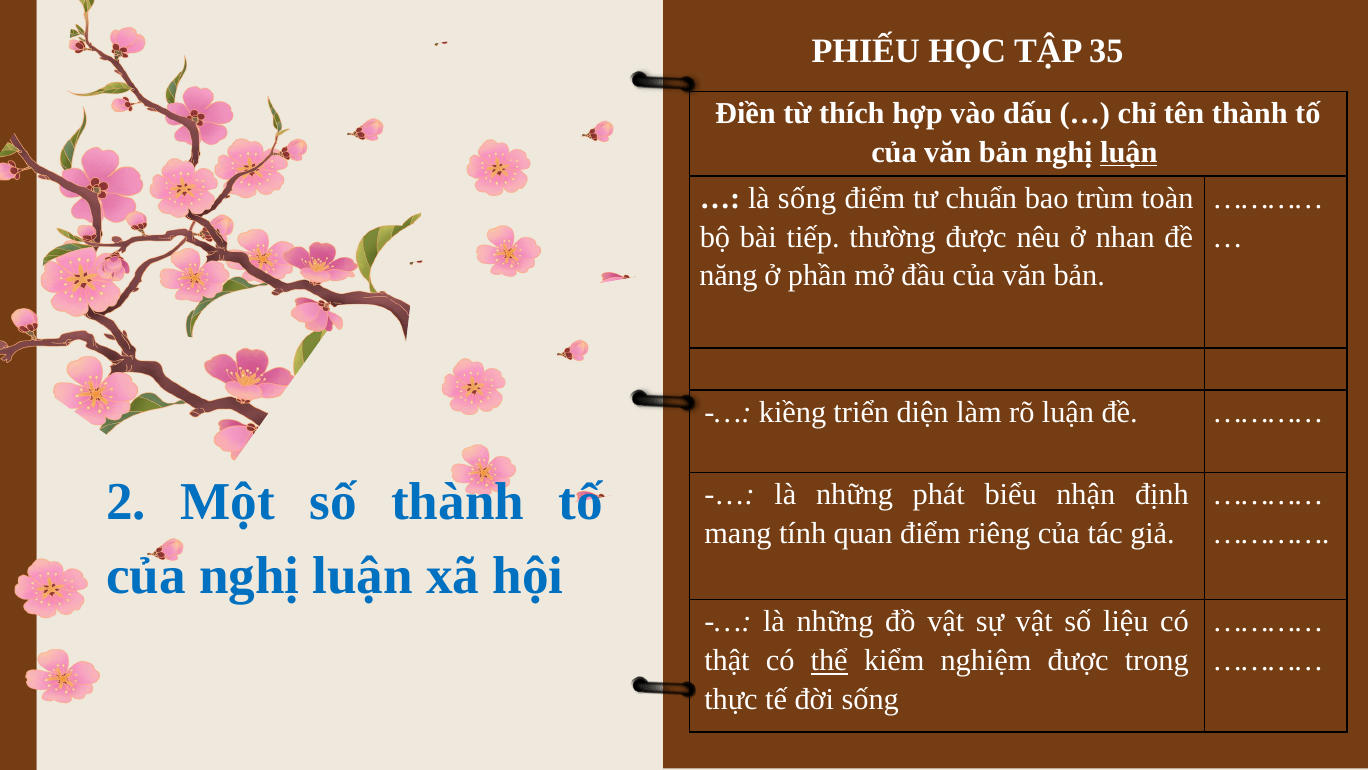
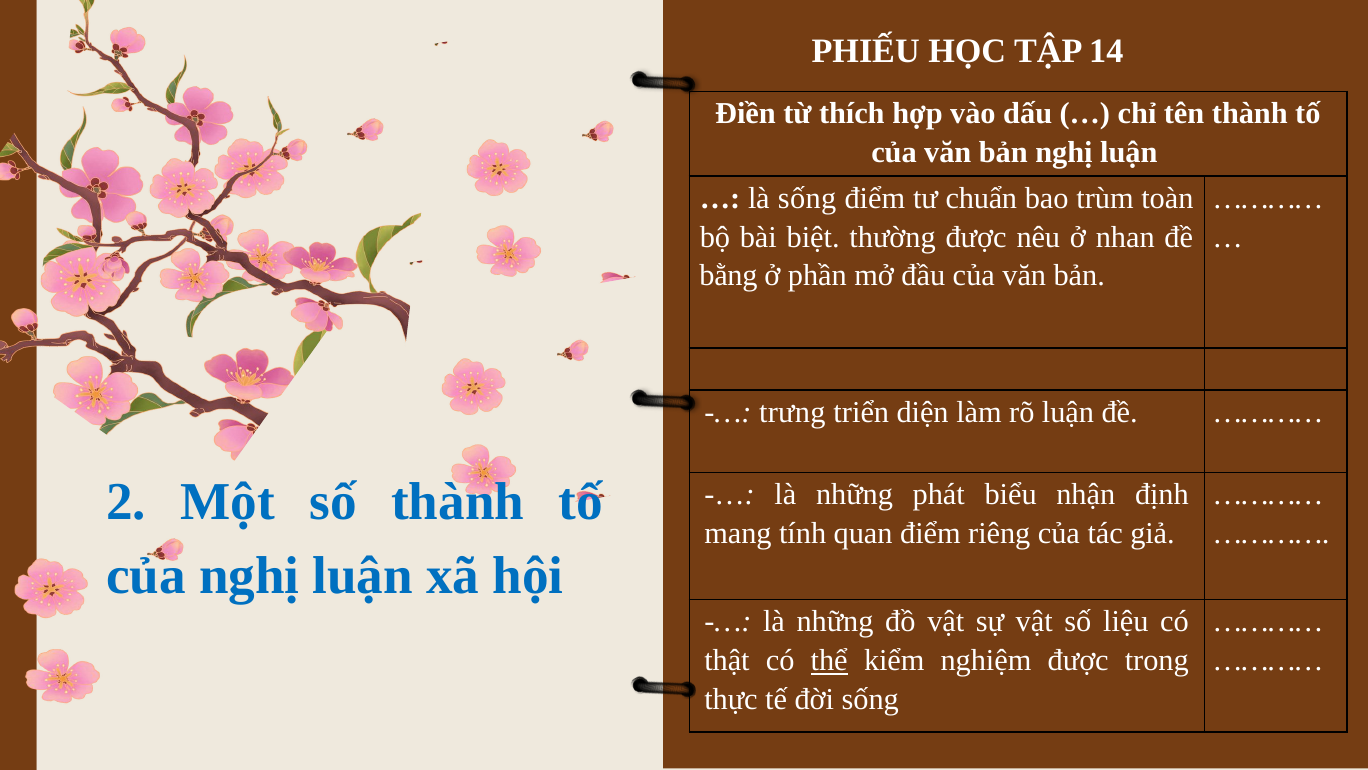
35: 35 -> 14 (1106, 51)
luận underline: present -> none (1129, 152)
tiếp: tiếp -> biệt (813, 237)
năng: năng -> bằng (729, 276)
kiềng: kiềng -> trưng (792, 412)
